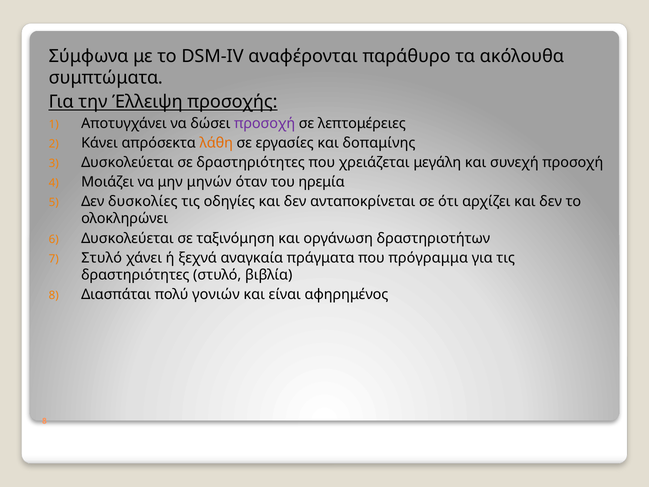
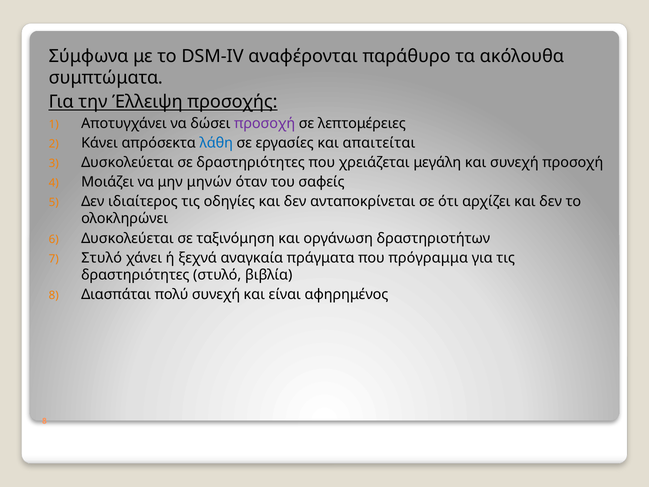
λάθη colour: orange -> blue (216, 143)
δοπαμίνης: δοπαμίνης -> απαιτείται (379, 143)
ηρεμία: ηρεμία -> σαφείς (322, 182)
δυσκολίες: δυσκολίες -> ιδιαίτερος (143, 201)
πολύ γονιών: γονιών -> συνεχή (216, 294)
